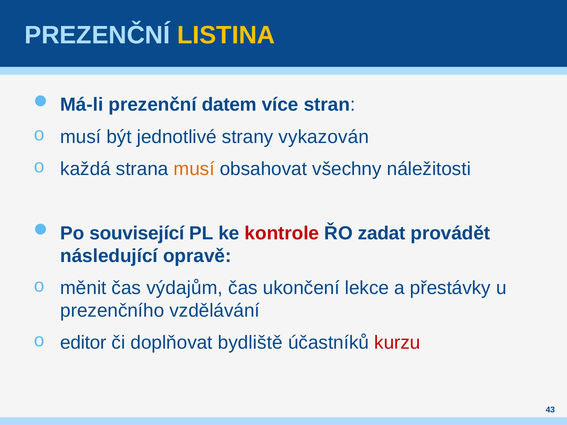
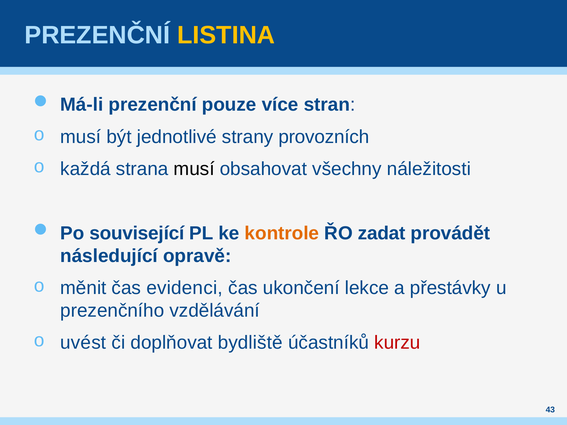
datem: datem -> pouze (229, 105)
vykazován: vykazován -> provozních (324, 137)
musí colour: orange -> black (194, 169)
kontrole colour: red -> orange (282, 233)
výdajům: výdajům -> evidenci (185, 288)
editor: editor -> uvést (83, 343)
